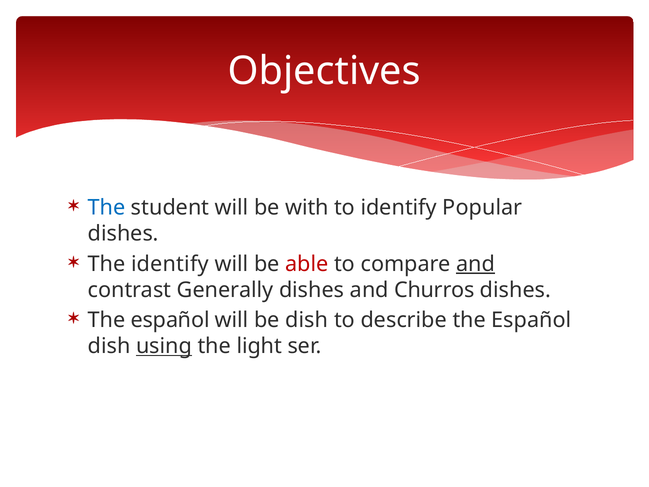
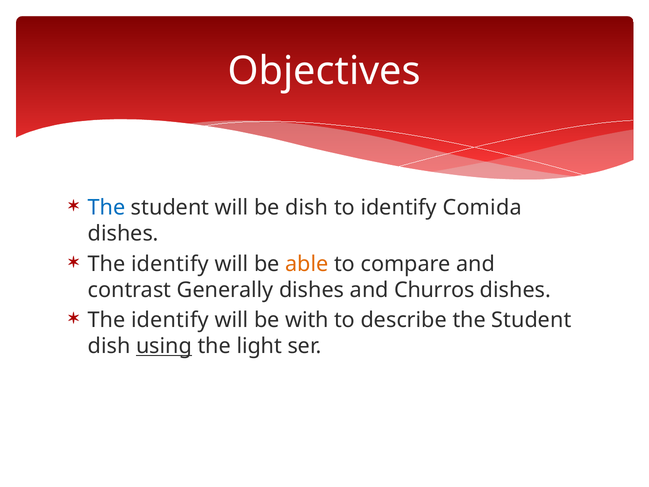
be with: with -> dish (307, 208)
Popular: Popular -> Comida (482, 208)
able colour: red -> orange (307, 264)
and underline: present -> none (475, 264)
español: español -> identify (170, 320)
be dish: dish -> with (307, 320)
describe the Español: Español -> Student (531, 320)
